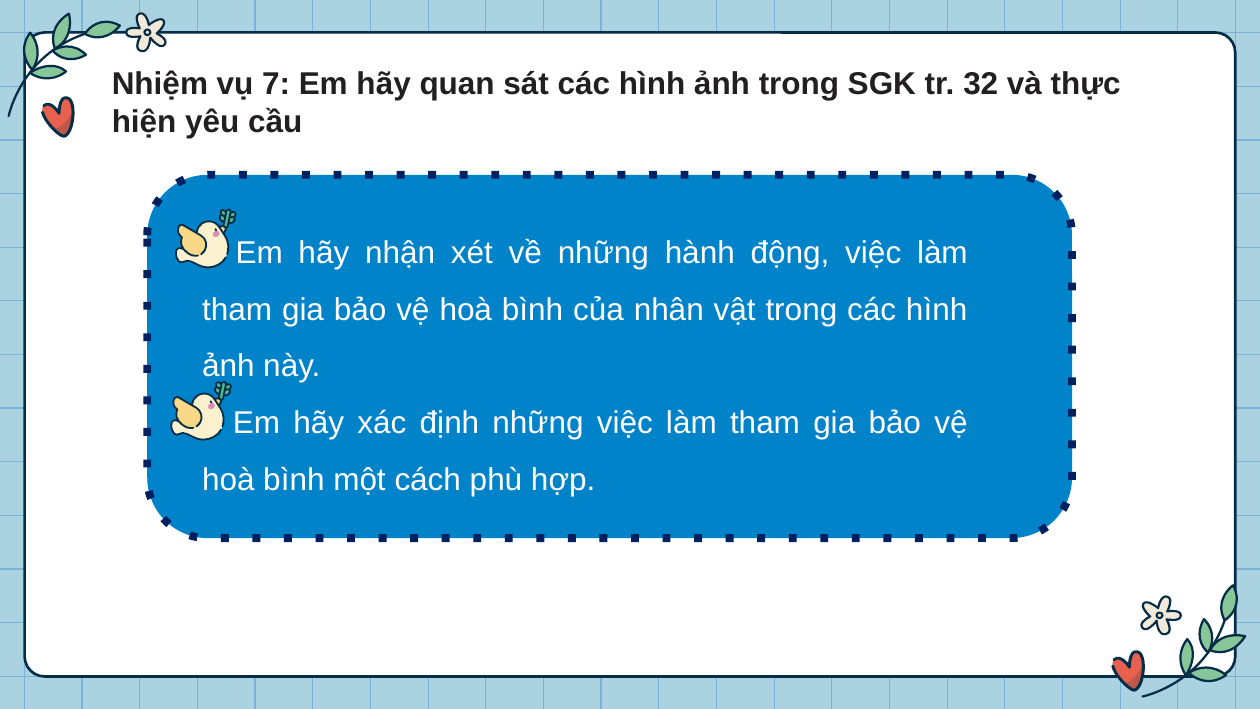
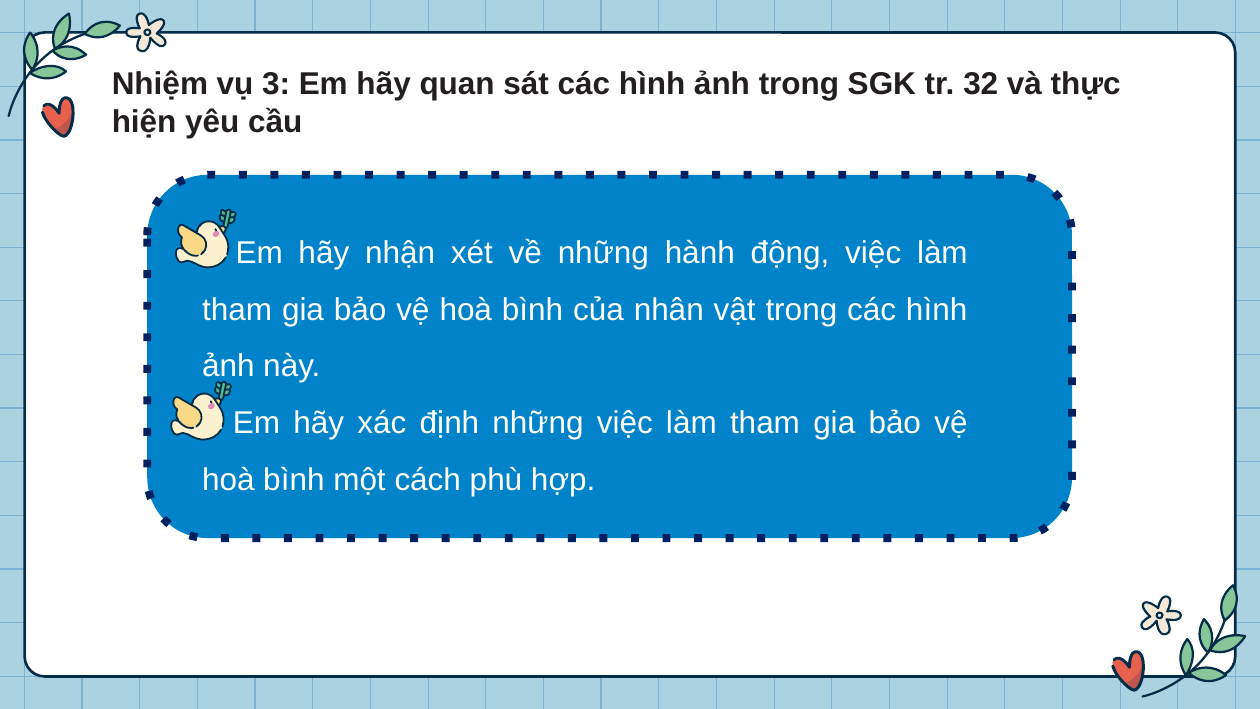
7: 7 -> 3 (276, 84)
